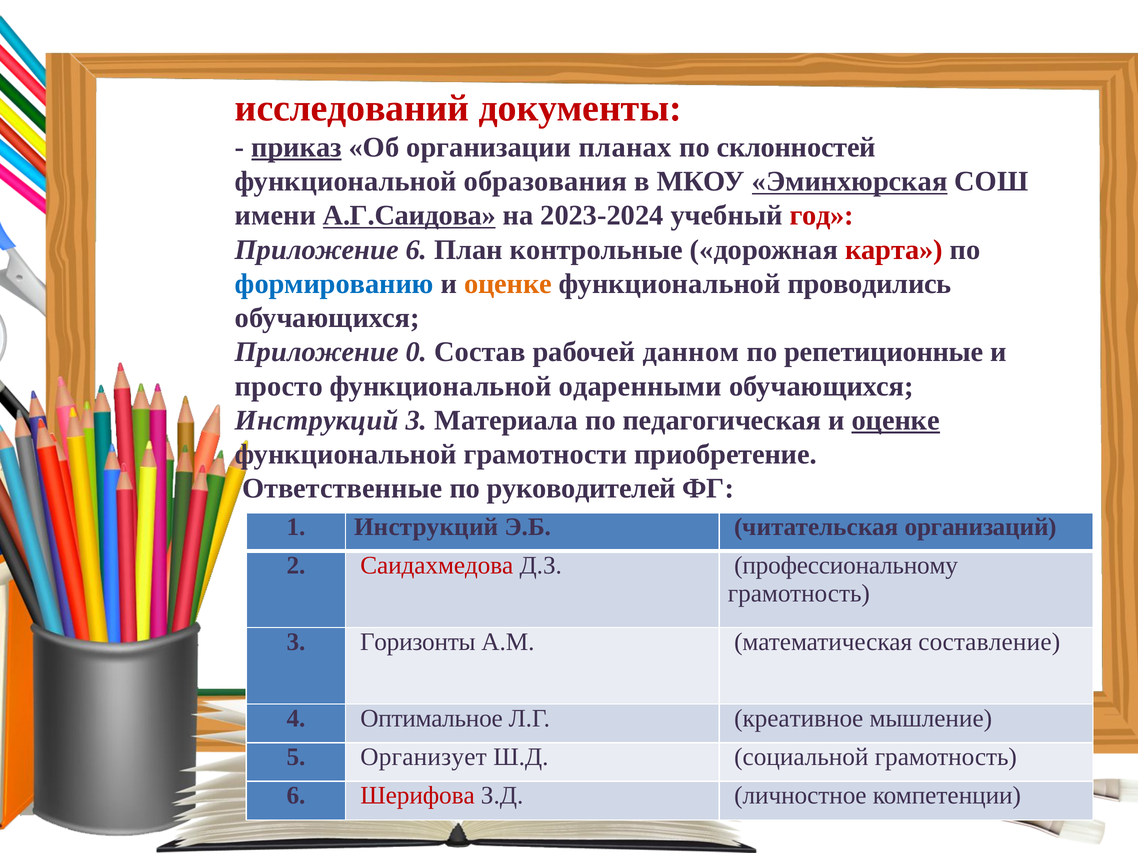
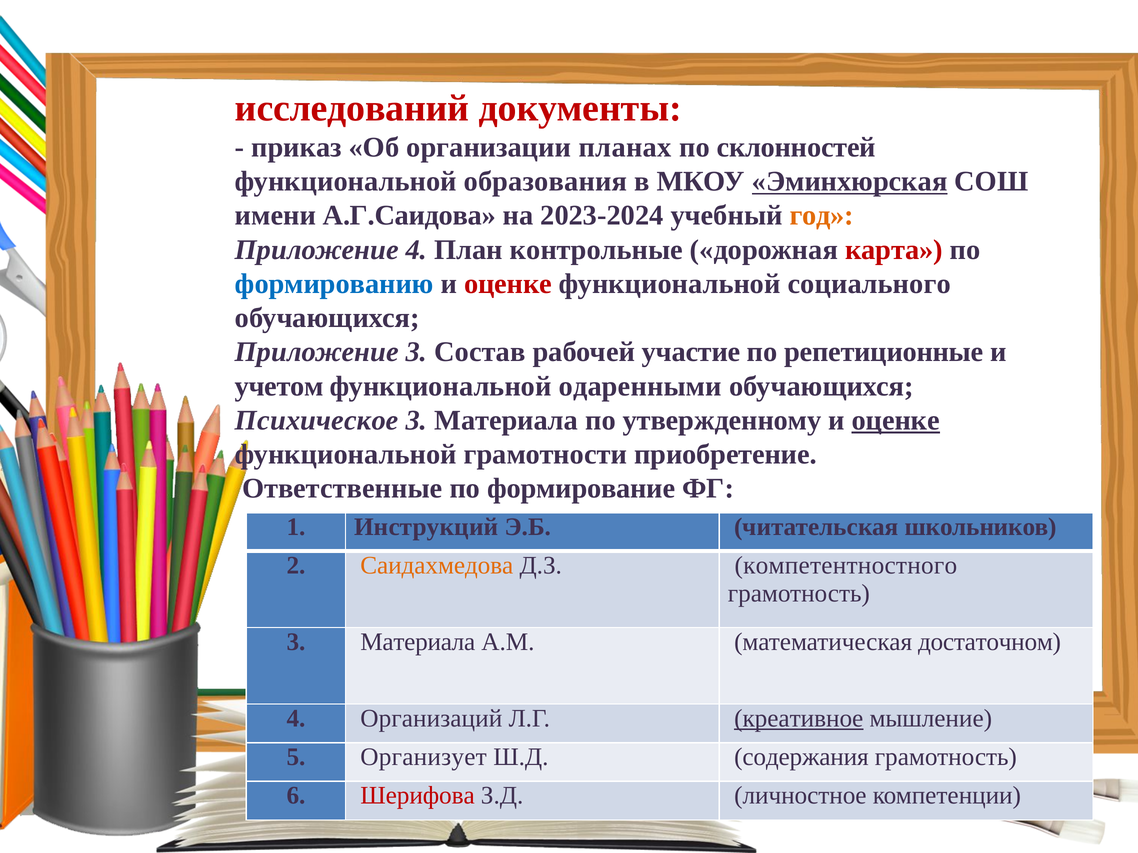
приказ underline: present -> none (297, 147)
А.Г.Саидова underline: present -> none (410, 216)
год colour: red -> orange (822, 216)
Приложение 6: 6 -> 4 (416, 250)
оценке colour: orange -> red (508, 284)
проводились: проводились -> социального (869, 284)
Приложение 0: 0 -> 3 (416, 352)
данном: данном -> участие (691, 352)
просто: просто -> учетом (279, 386)
Инструкций: Инструкций -> Психическое (317, 420)
педагогическая: педагогическая -> утвержденному (722, 420)
руководителей: руководителей -> формирование (581, 489)
организаций: организаций -> школьников (981, 527)
Саидахмедова colour: red -> orange (437, 566)
профессиональному: профессиональному -> компетентностного (846, 566)
Горизонты: Горизонты -> Материала (418, 642)
составление: составление -> достаточном (990, 642)
Оптимальное: Оптимальное -> Организаций (431, 719)
креативное underline: none -> present (799, 719)
социальной: социальной -> содержания (801, 757)
